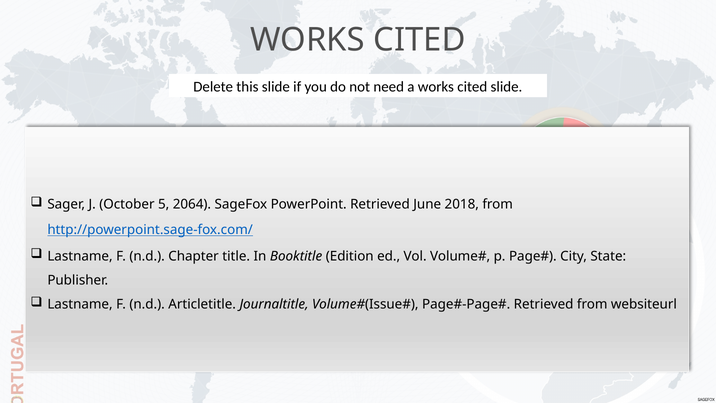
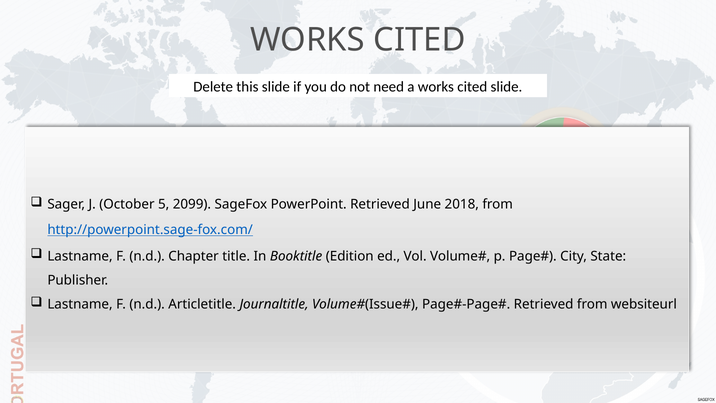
2064: 2064 -> 2099 (192, 204)
